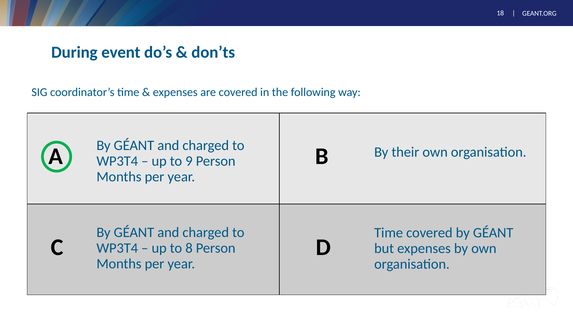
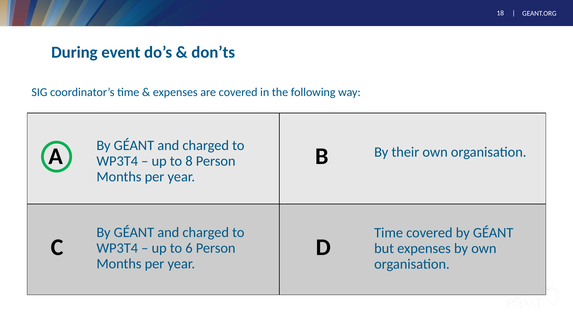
9: 9 -> 8 (189, 161)
8: 8 -> 6 (189, 248)
